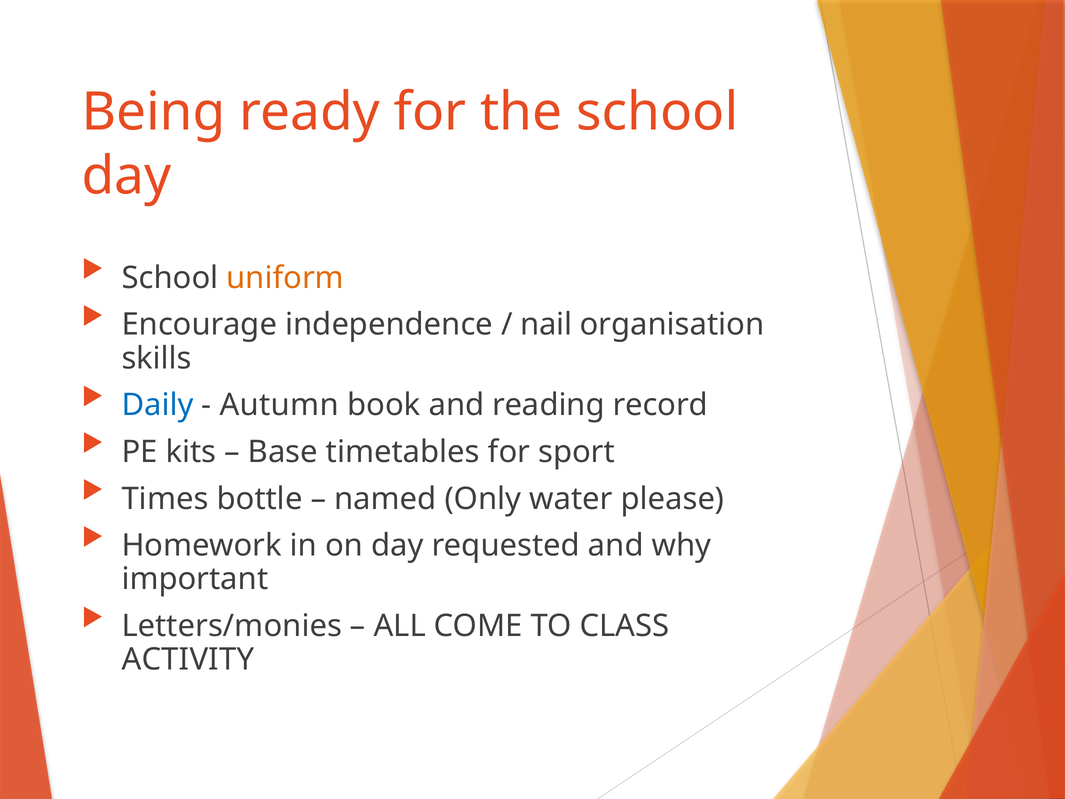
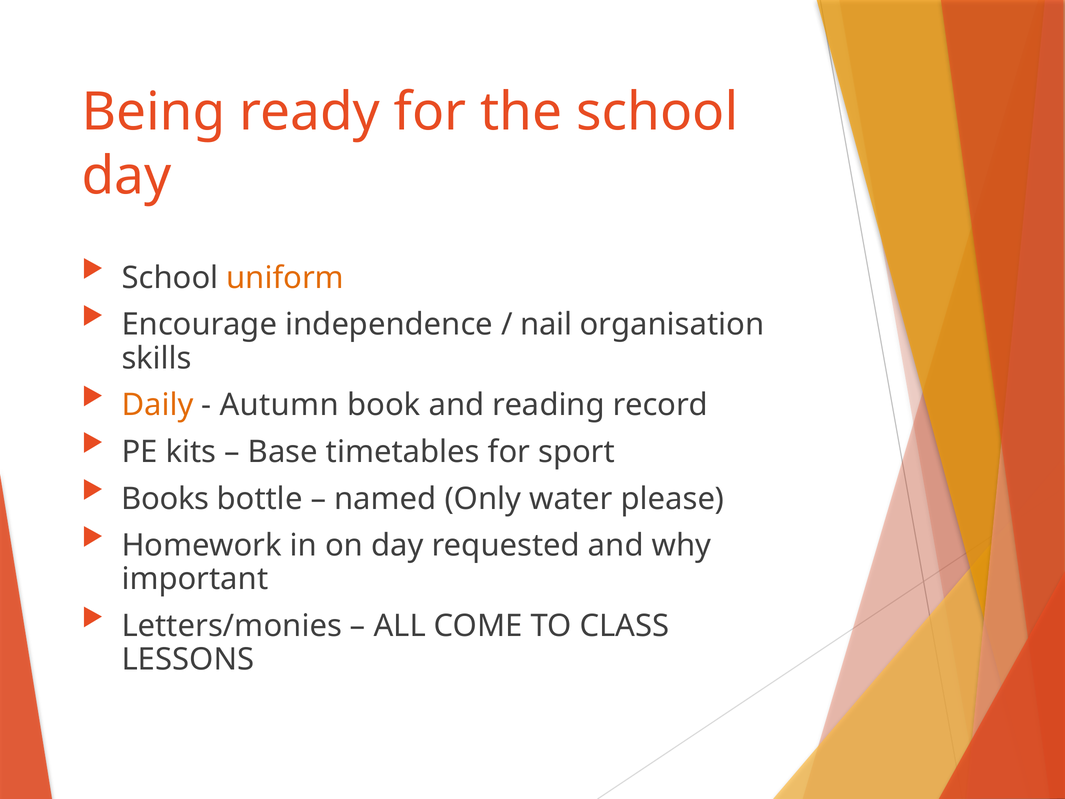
Daily colour: blue -> orange (158, 405)
Times: Times -> Books (165, 499)
ACTIVITY: ACTIVITY -> LESSONS (188, 659)
